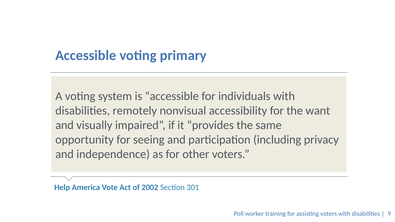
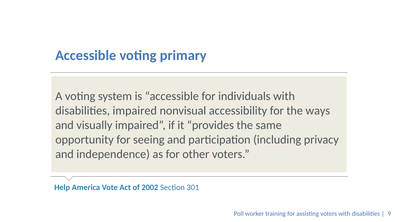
disabilities remotely: remotely -> impaired (135, 111)
want: want -> ways (318, 111)
